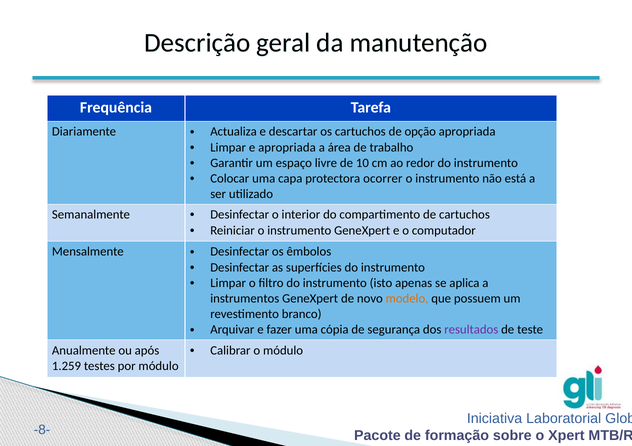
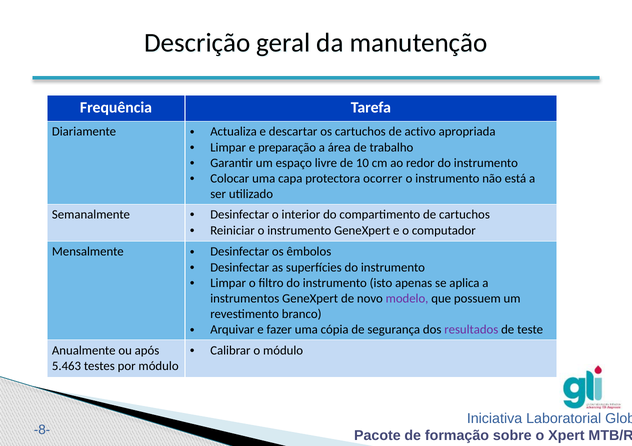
opção: opção -> activo (420, 132)
e apropriada: apropriada -> preparação (287, 147)
modelo colour: orange -> purple (407, 299)
1.259: 1.259 -> 5.463 (66, 366)
